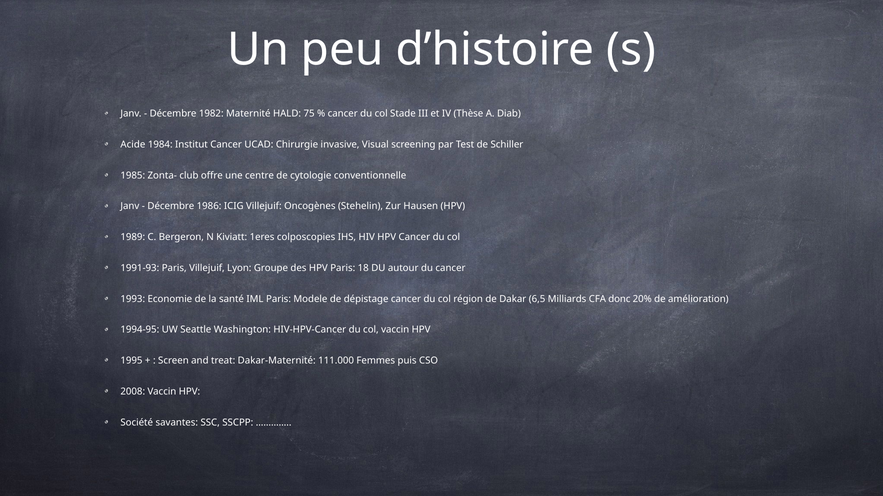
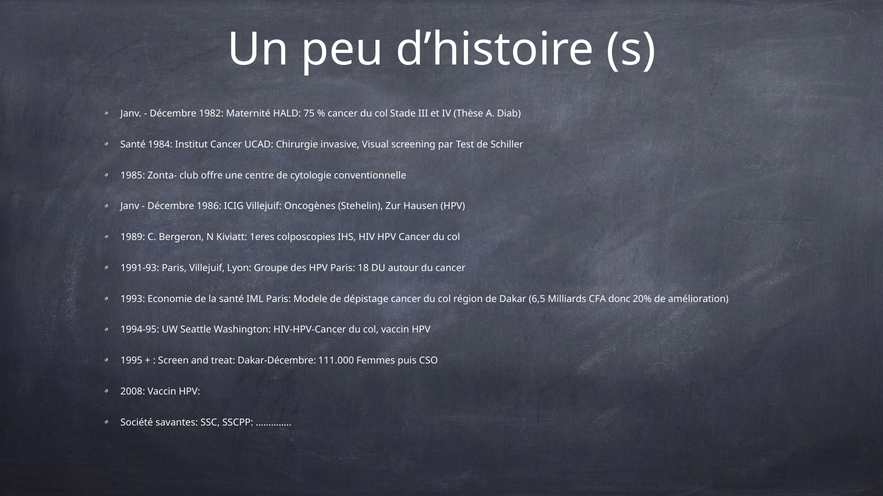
Acide: Acide -> Santé (133, 145)
Dakar-Maternité: Dakar-Maternité -> Dakar-Décembre (277, 361)
